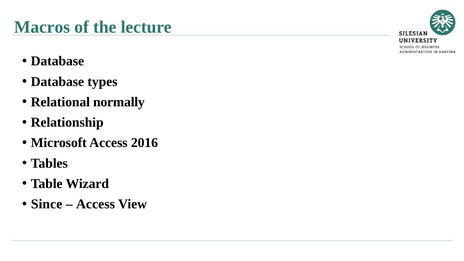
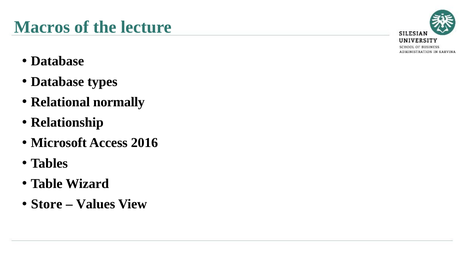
Since: Since -> Store (47, 204)
Access: Access -> Values (96, 204)
